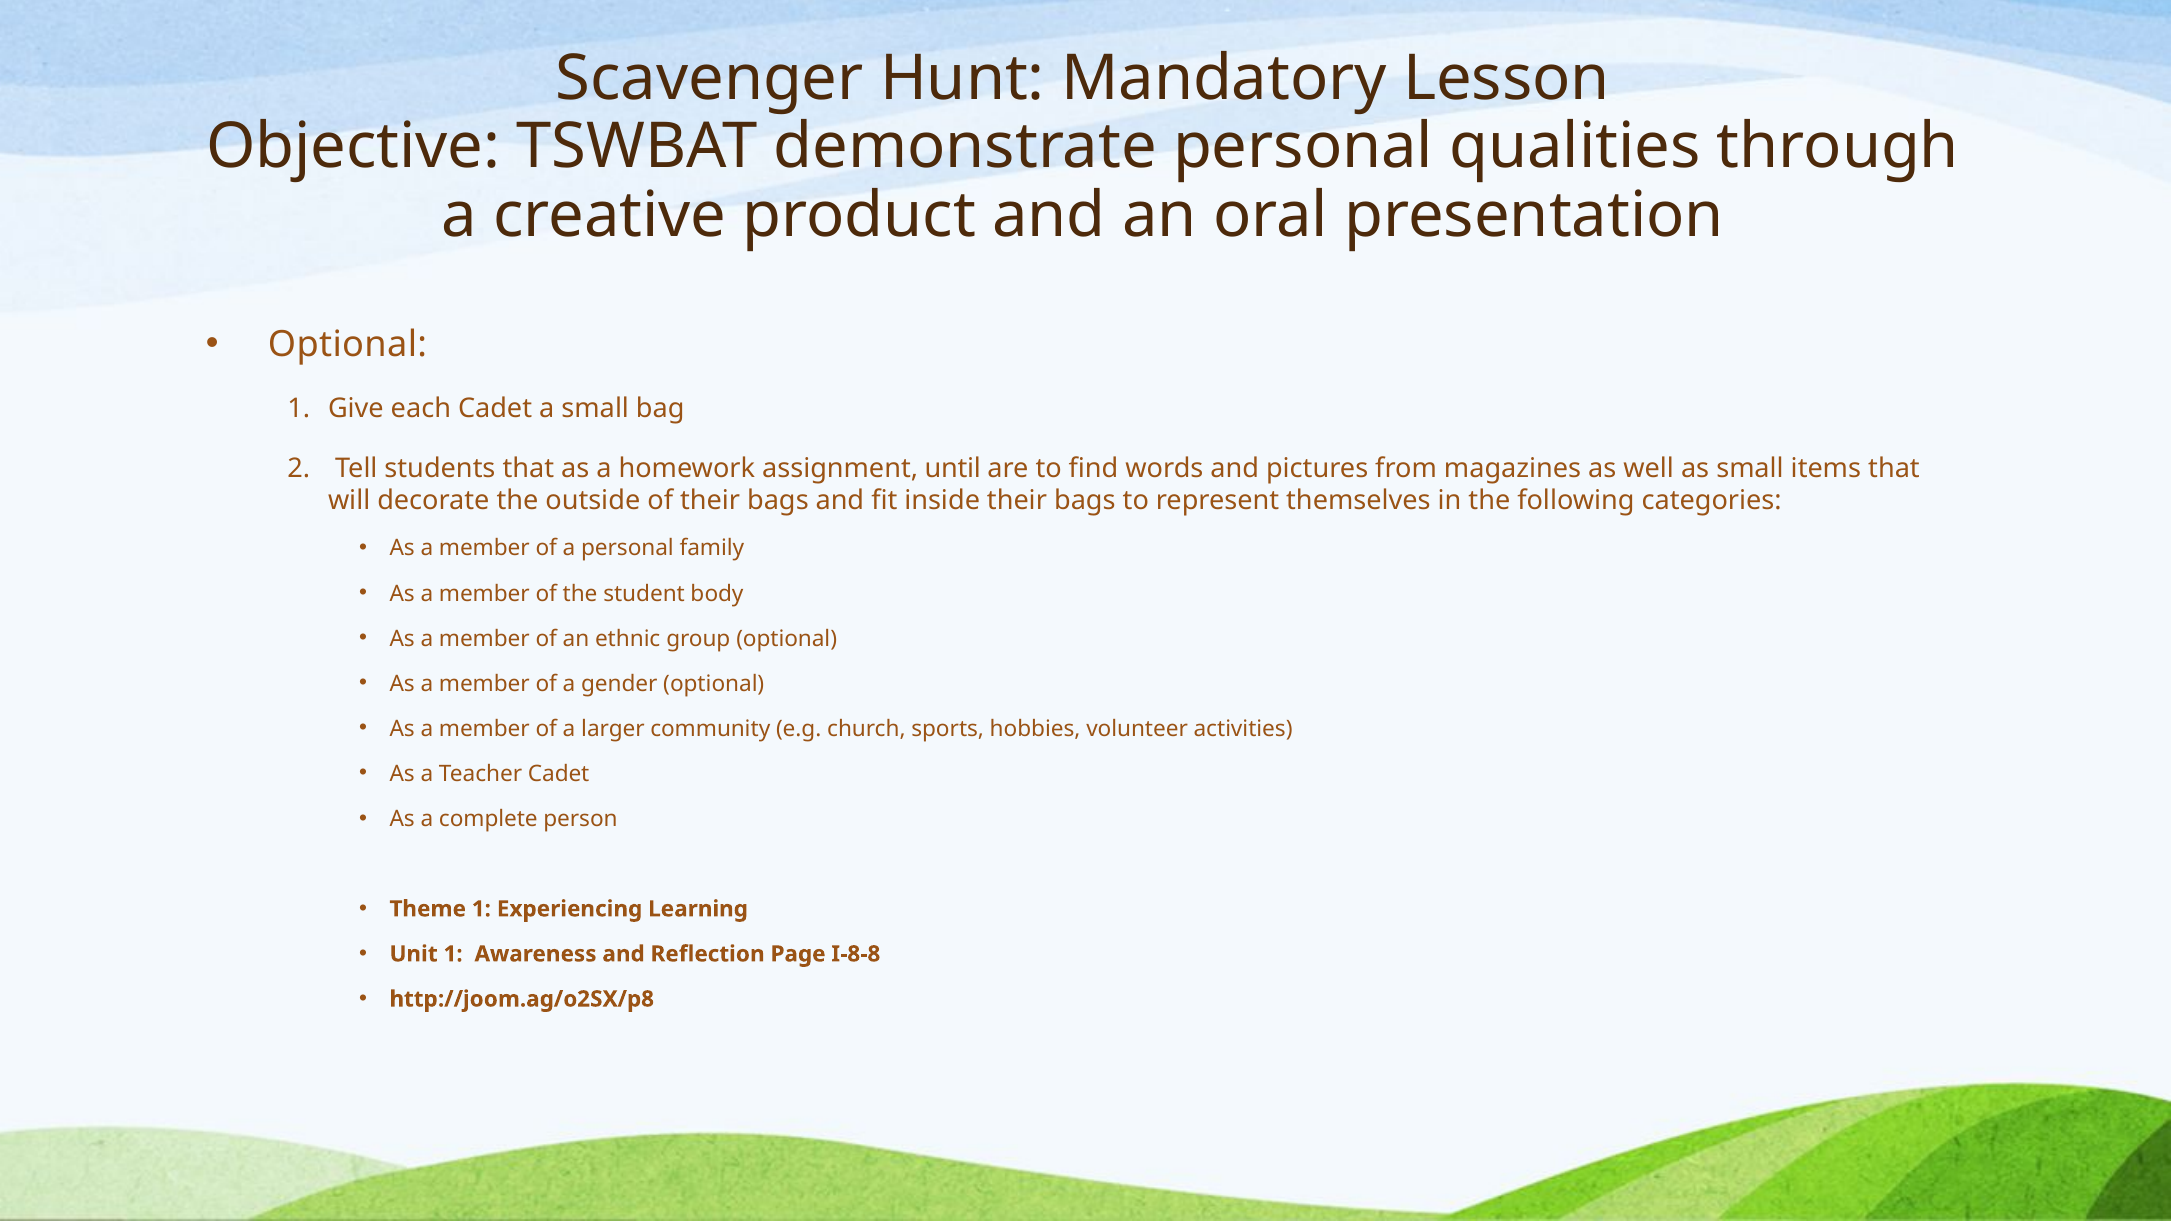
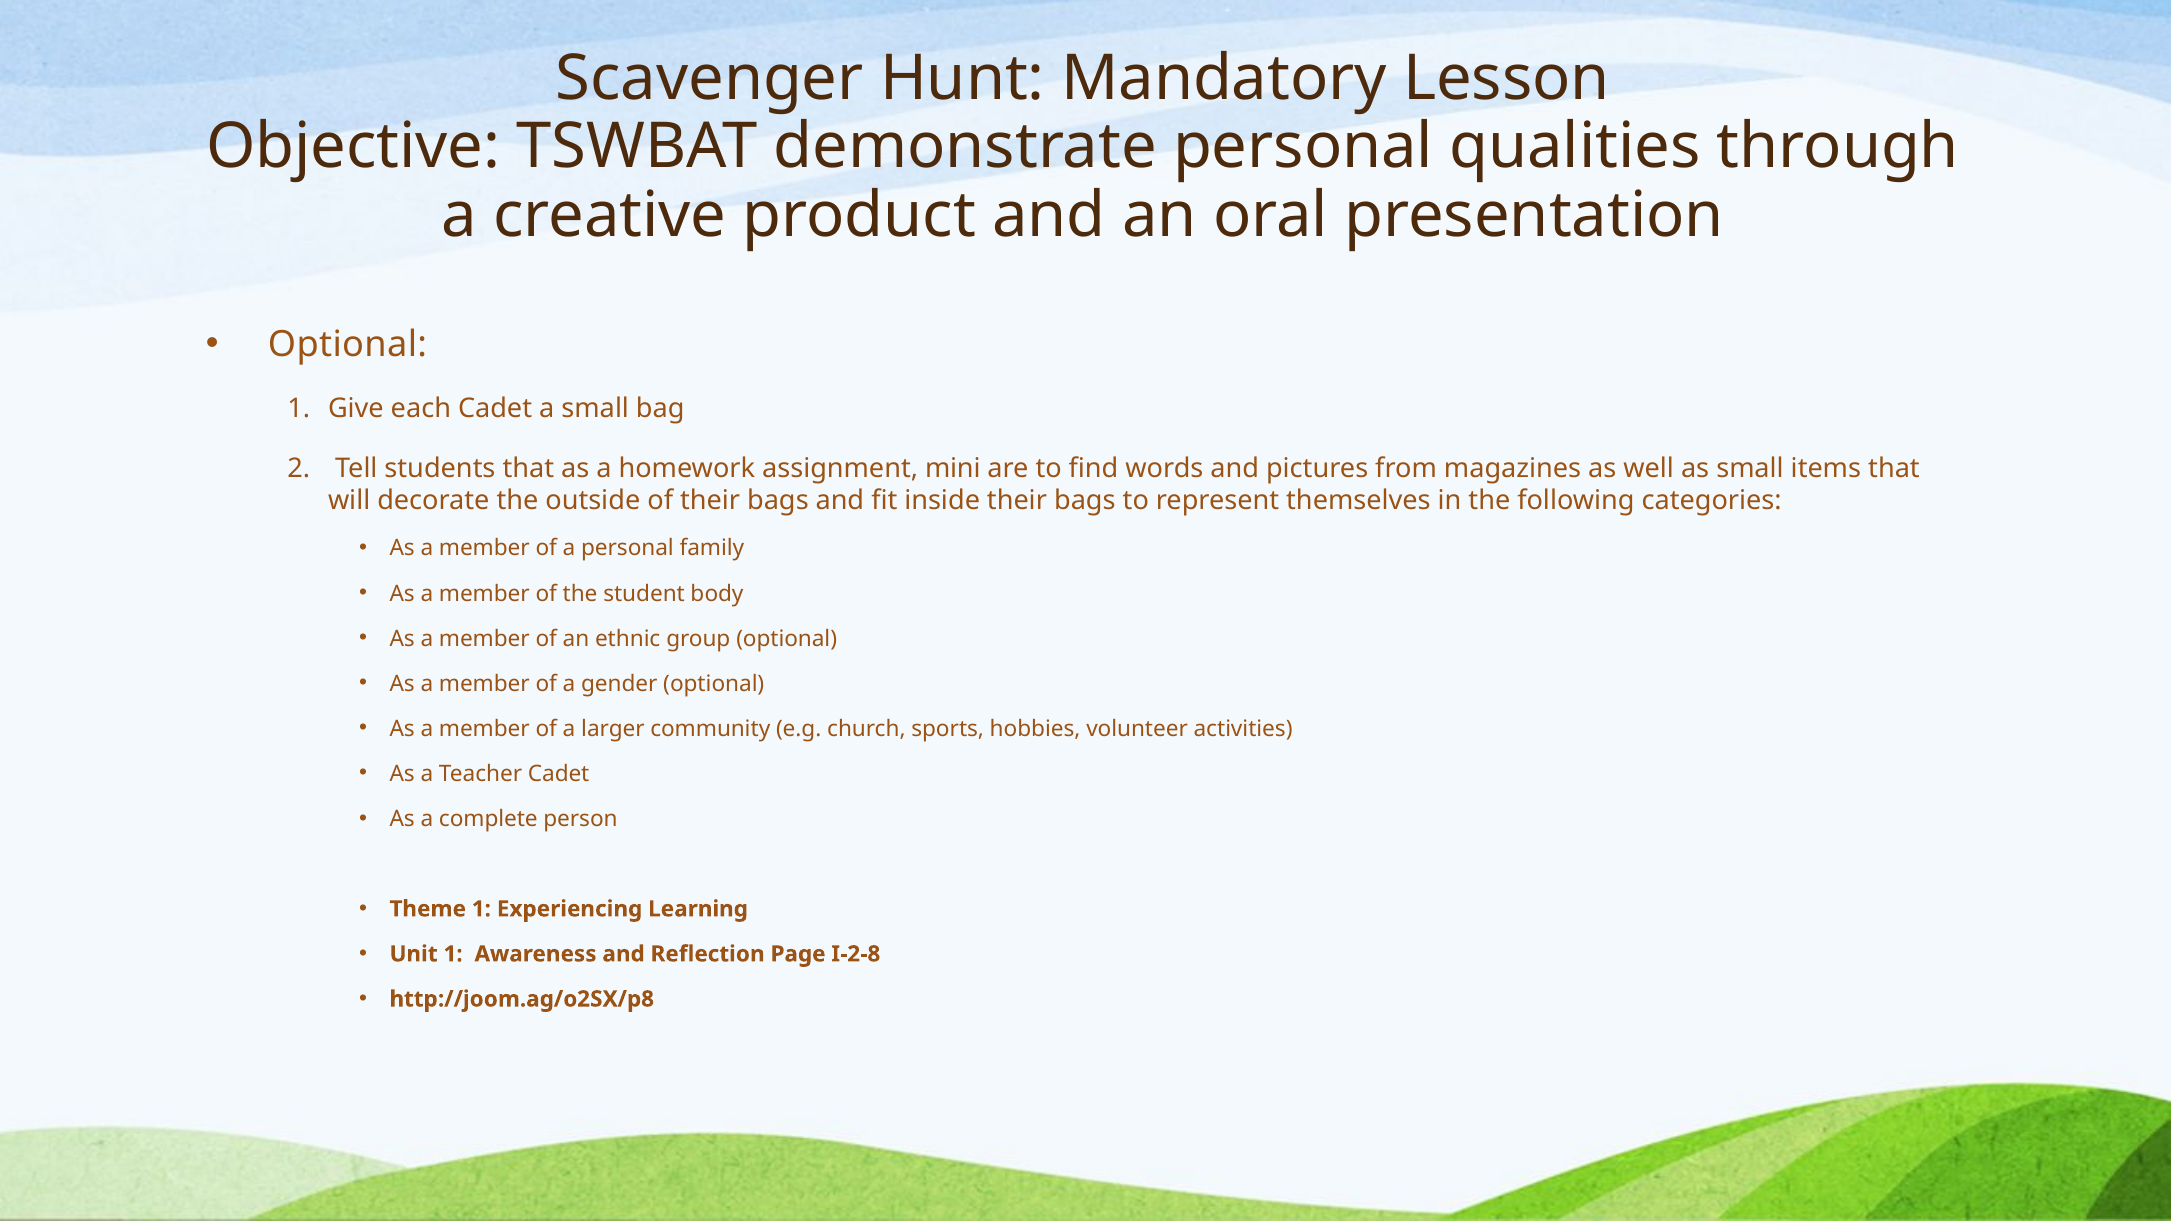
until: until -> mini (953, 468)
I-8-8: I-8-8 -> I-2-8 (856, 954)
